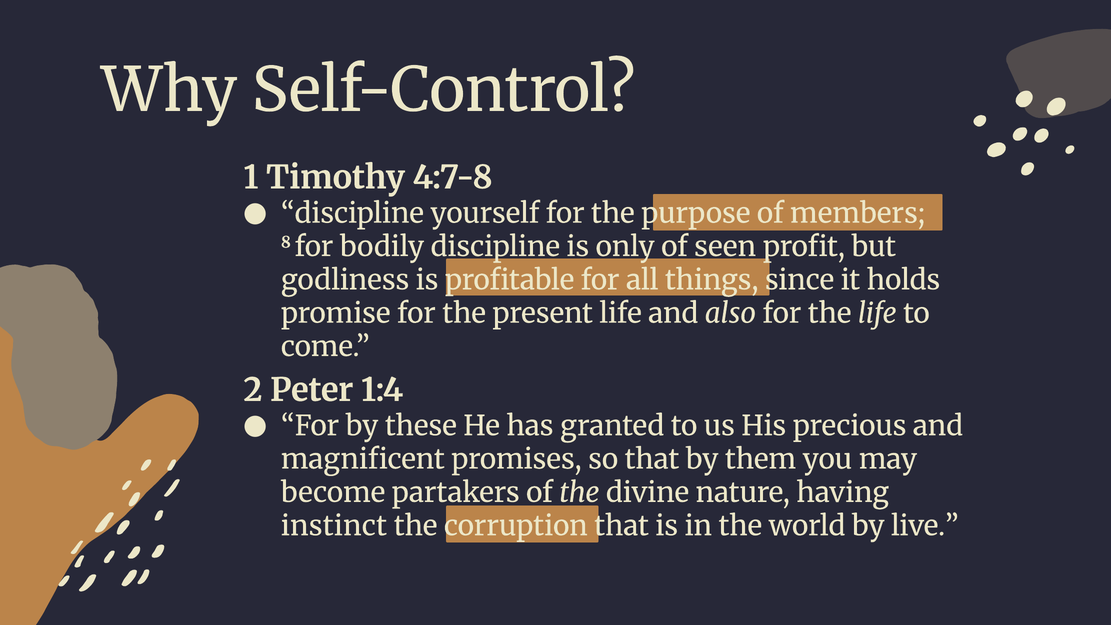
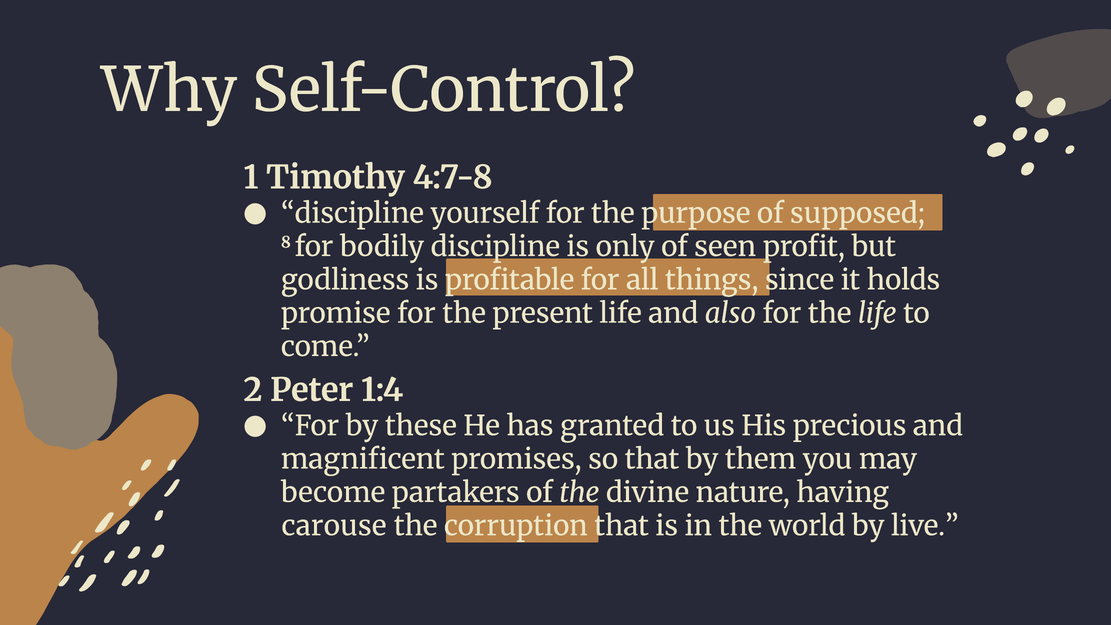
members: members -> supposed (858, 214)
instinct: instinct -> carouse (334, 526)
